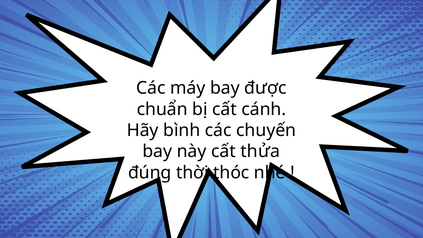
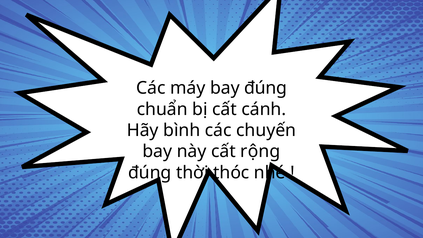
bay được: được -> đúng (266, 88)
thửa: thửa -> rộng (260, 151)
